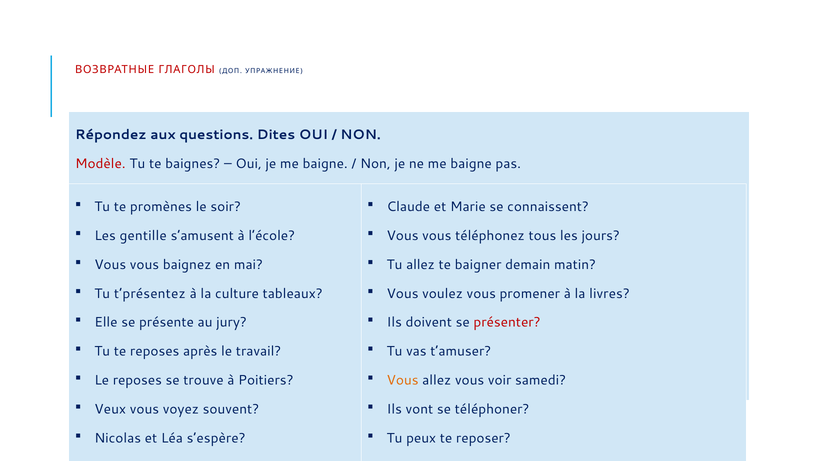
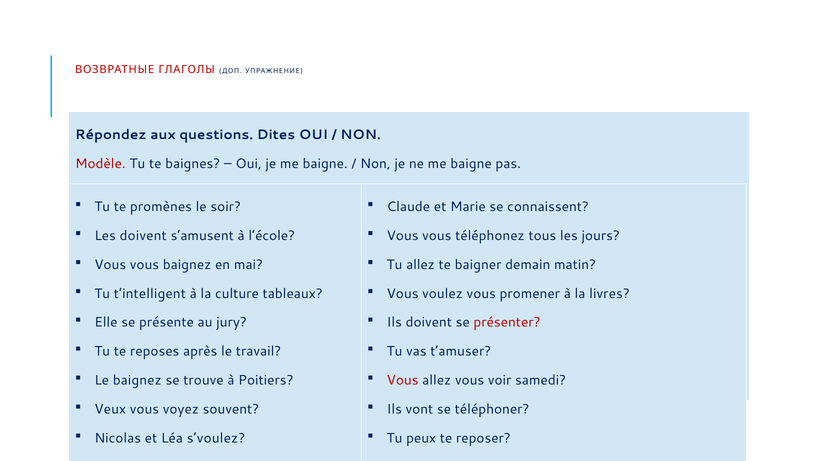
Les gentille: gentille -> doivent (143, 236)
t’présentez: t’présentez -> t’intelligent (150, 294)
Le reposes: reposes -> baignez (137, 380)
Vous colour: orange -> red (403, 380)
s’espère: s’espère -> s’voulez (216, 438)
